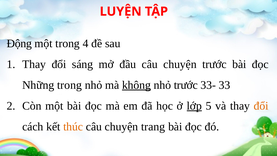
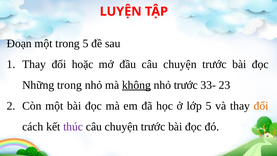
Động: Động -> Đoạn (19, 43)
trong 4: 4 -> 5 (86, 43)
sáng: sáng -> hoặc (83, 64)
33: 33 -> 23 (225, 85)
lớp underline: present -> none (194, 106)
thúc colour: orange -> purple (73, 127)
trang: trang -> trước (153, 127)
